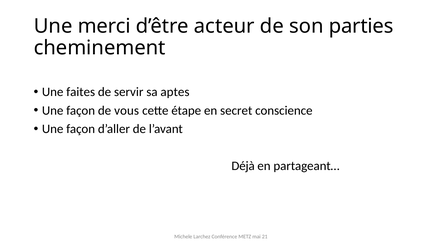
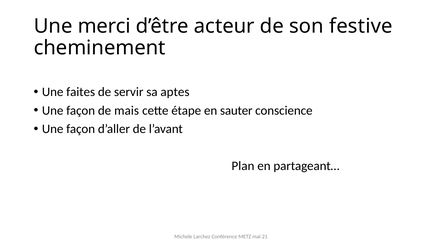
parties: parties -> festive (361, 26)
vous: vous -> mais (127, 111)
secret: secret -> sauter (236, 111)
Déjà: Déjà -> Plan (243, 166)
